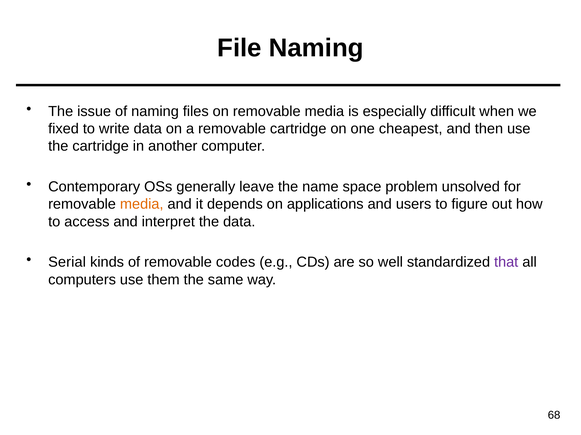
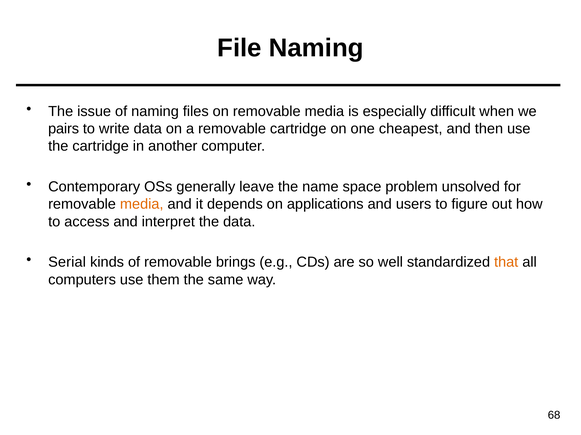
fixed: fixed -> pairs (64, 129)
codes: codes -> brings (236, 263)
that colour: purple -> orange (506, 263)
